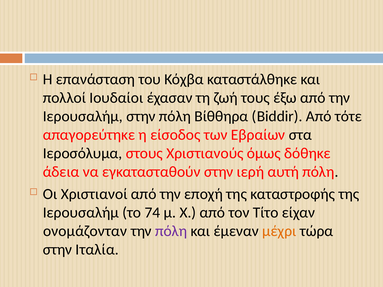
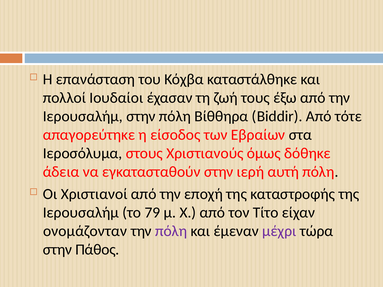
74: 74 -> 79 (152, 213)
μέχρι colour: orange -> purple (279, 231)
Ιταλία: Ιταλία -> Πάθος (97, 250)
